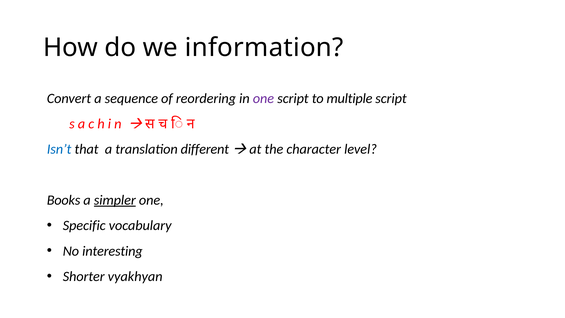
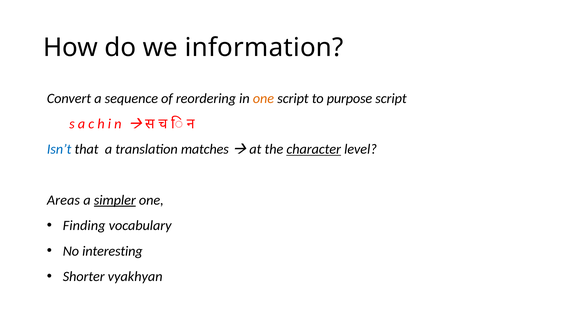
one colour: purple -> orange (263, 98)
multiple: multiple -> purpose (349, 98)
different: different -> matches (205, 149)
character underline: none -> present (314, 149)
Books: Books -> Areas (63, 200)
Specific: Specific -> Finding (84, 225)
